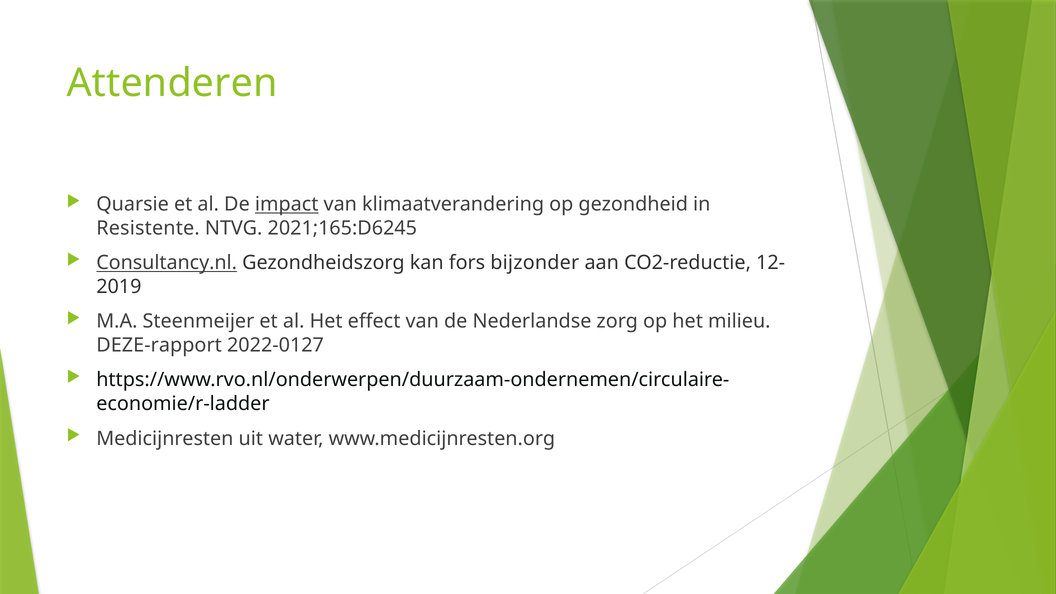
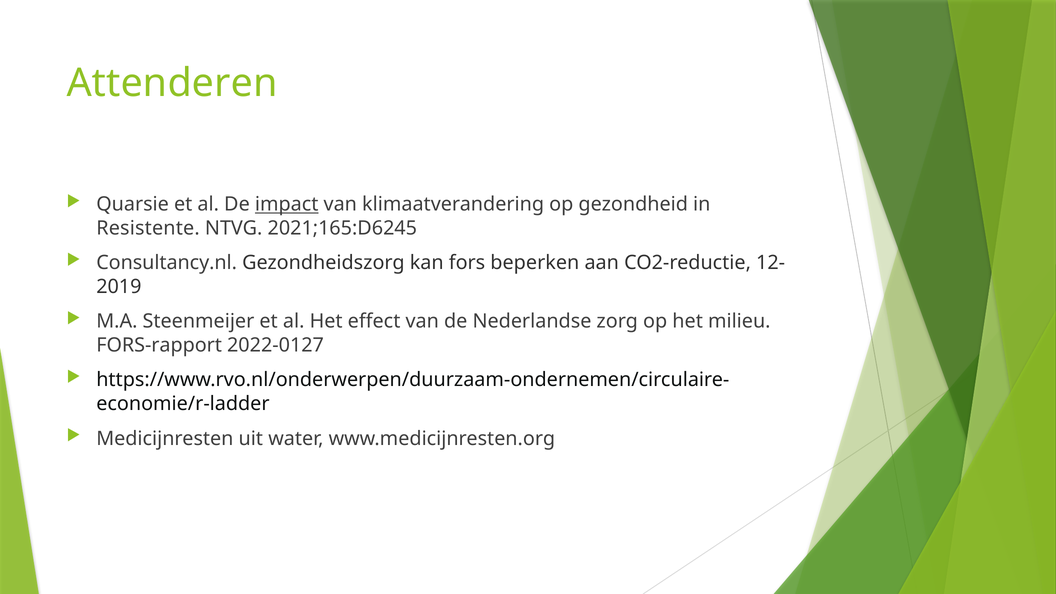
Consultancy.nl underline: present -> none (167, 263)
bijzonder: bijzonder -> beperken (535, 263)
DEZE-rapport: DEZE-rapport -> FORS-rapport (159, 345)
